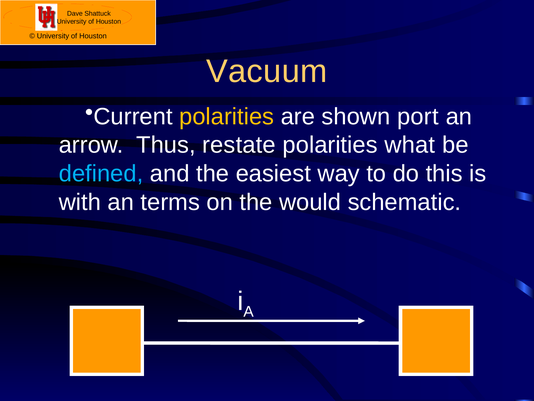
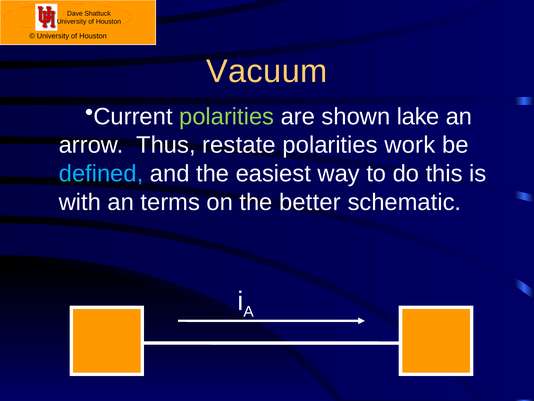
polarities colour: yellow -> light green (227, 116)
port: port -> lake (418, 116)
what: what -> work (410, 145)
would: would -> better (310, 202)
